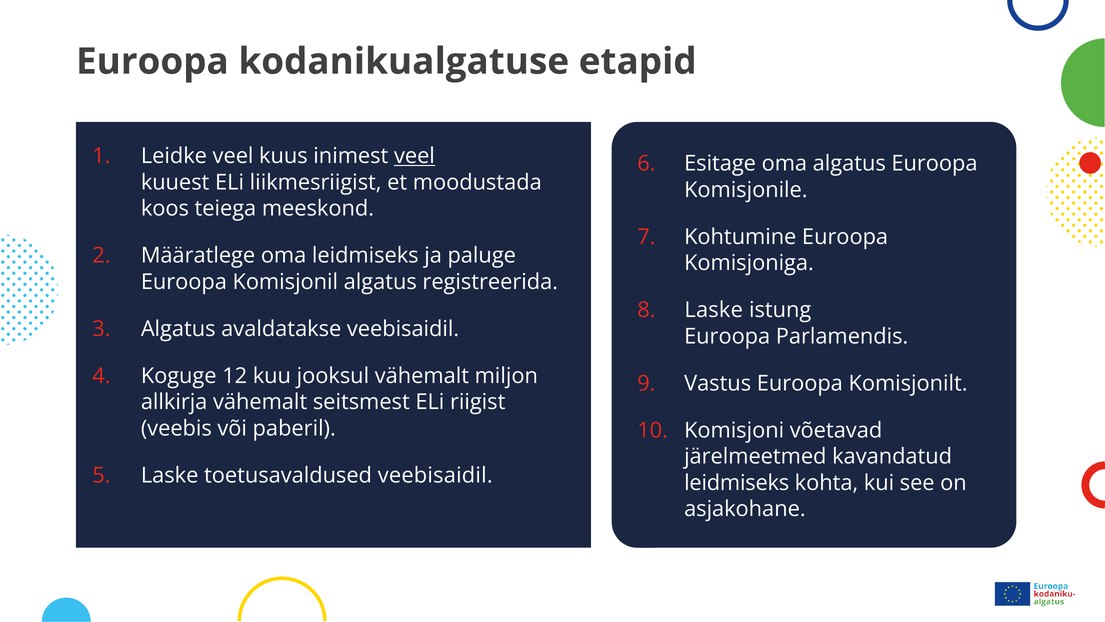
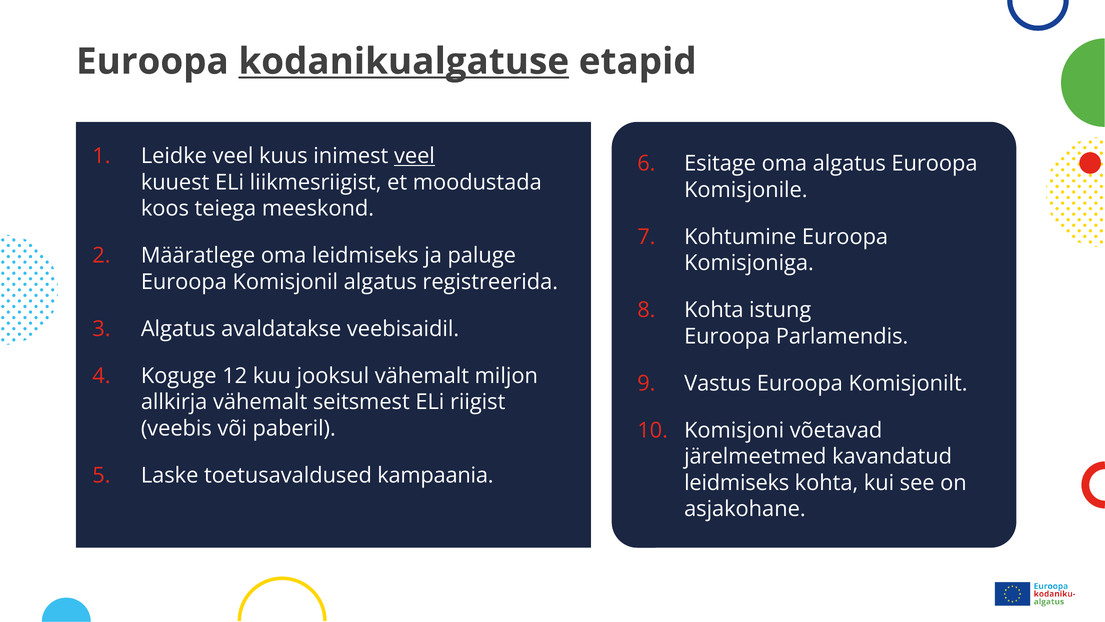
kodanikualgatuse underline: none -> present (404, 61)
Laske: Laske -> Kohta (714, 310)
toetusavaldused veebisaidil: veebisaidil -> kampaania (435, 475)
